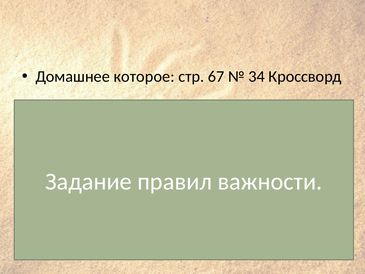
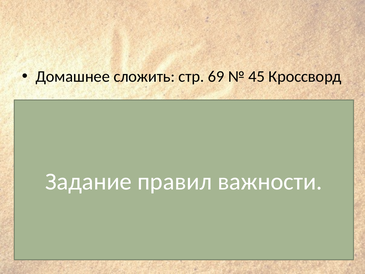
которое: которое -> сложить (144, 77)
67: 67 -> 69 (216, 77)
34: 34 -> 45 (257, 77)
